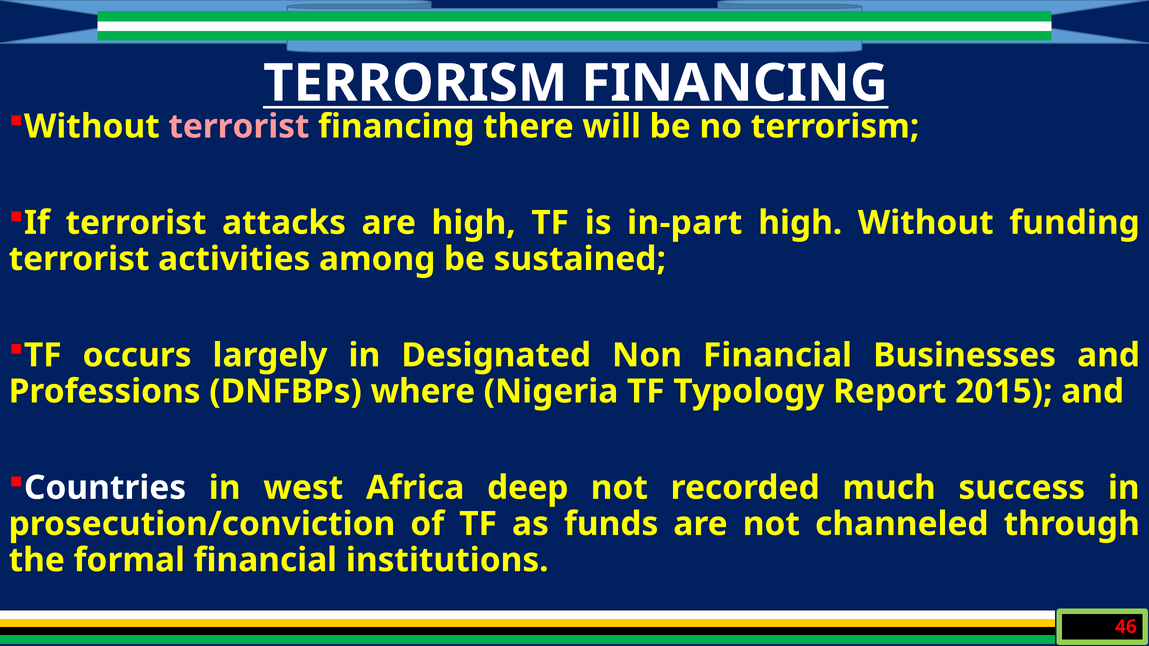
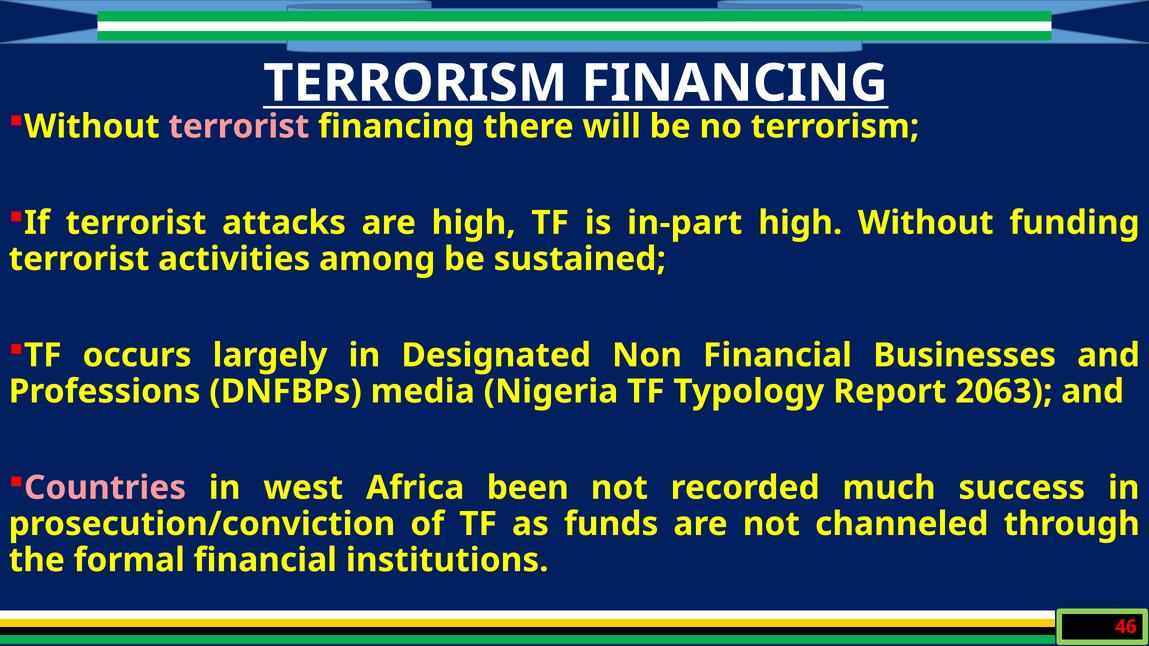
where: where -> media (423, 392)
2015: 2015 -> 2063 (1004, 392)
Countries colour: white -> pink (105, 488)
deep: deep -> been (528, 488)
